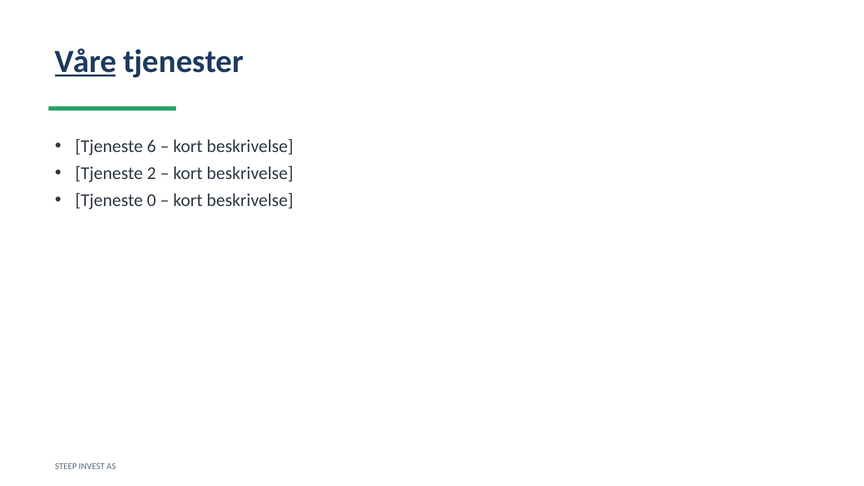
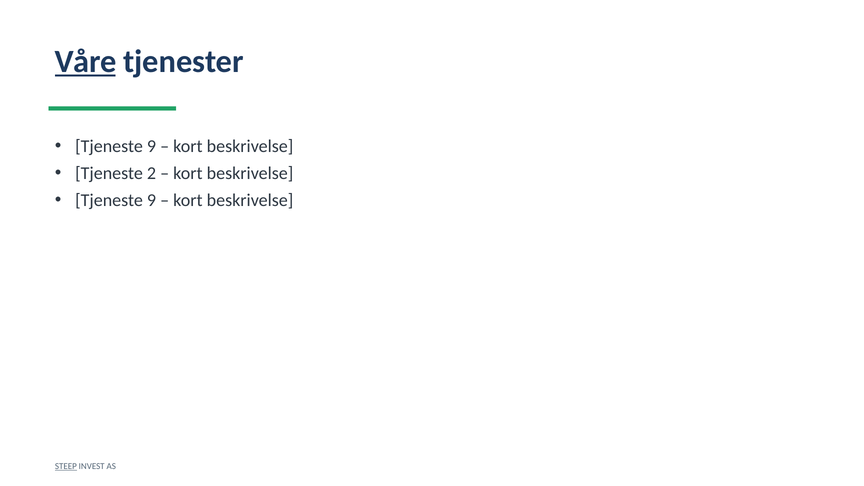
6: 6 -> 9 (151, 146)
0: 0 -> 9 (151, 200)
STEEP underline: none -> present (66, 466)
